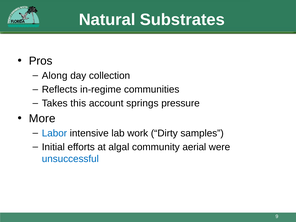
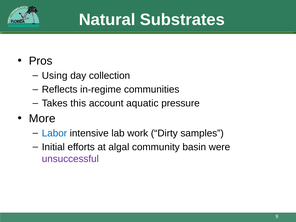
Along: Along -> Using (55, 76)
springs: springs -> aquatic (142, 103)
aerial: aerial -> basin (194, 147)
unsuccessful colour: blue -> purple (70, 159)
